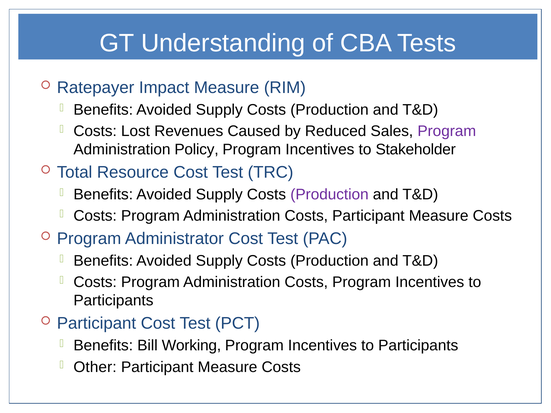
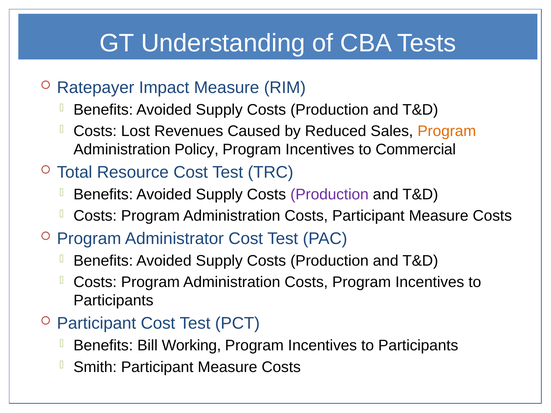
Program colour: purple -> orange (447, 131)
Stakeholder: Stakeholder -> Commercial (416, 150)
Other: Other -> Smith (95, 367)
